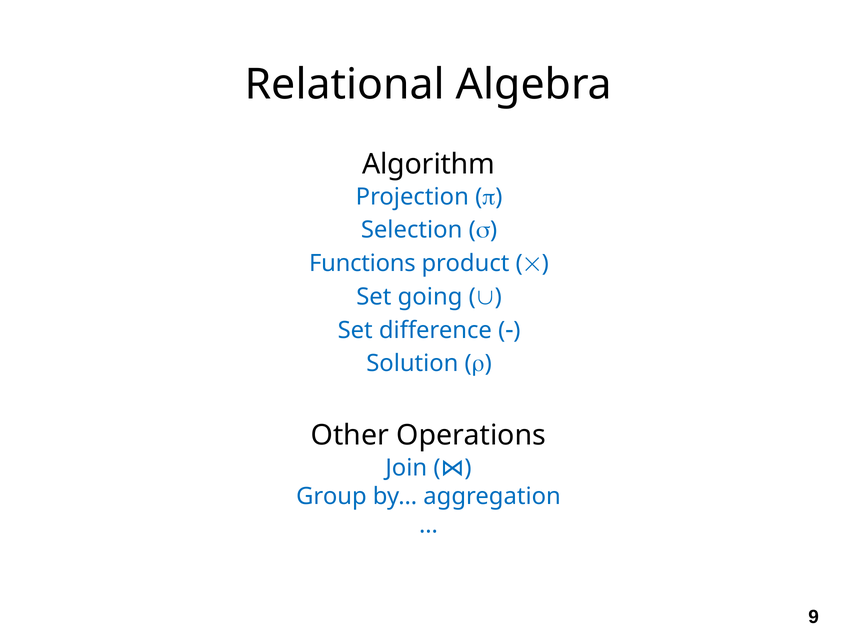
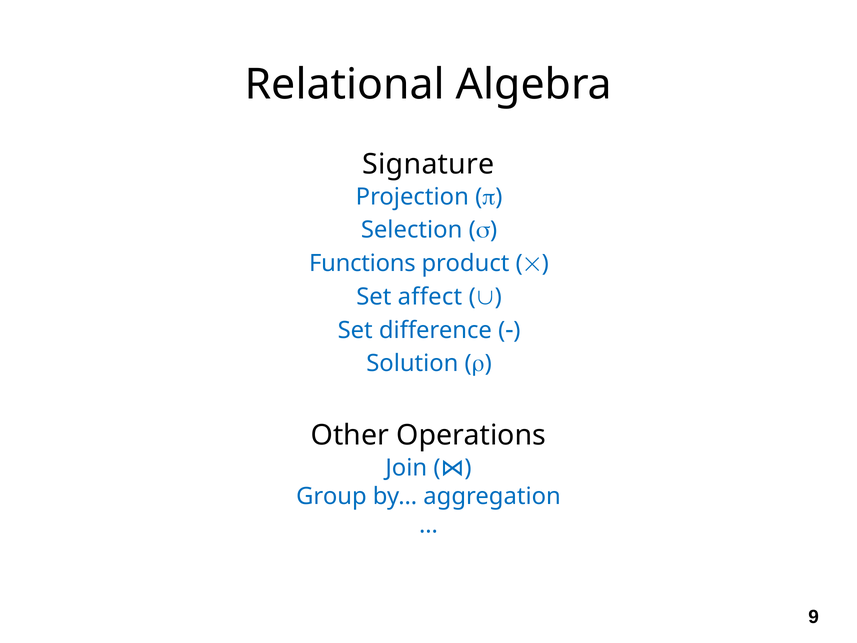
Algorithm: Algorithm -> Signature (428, 164)
going: going -> affect (430, 297)
